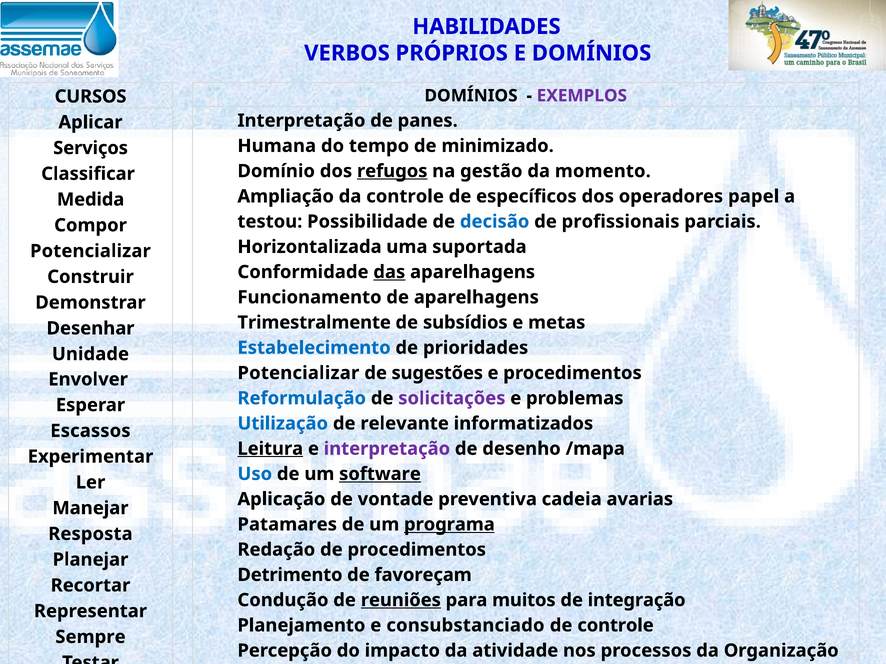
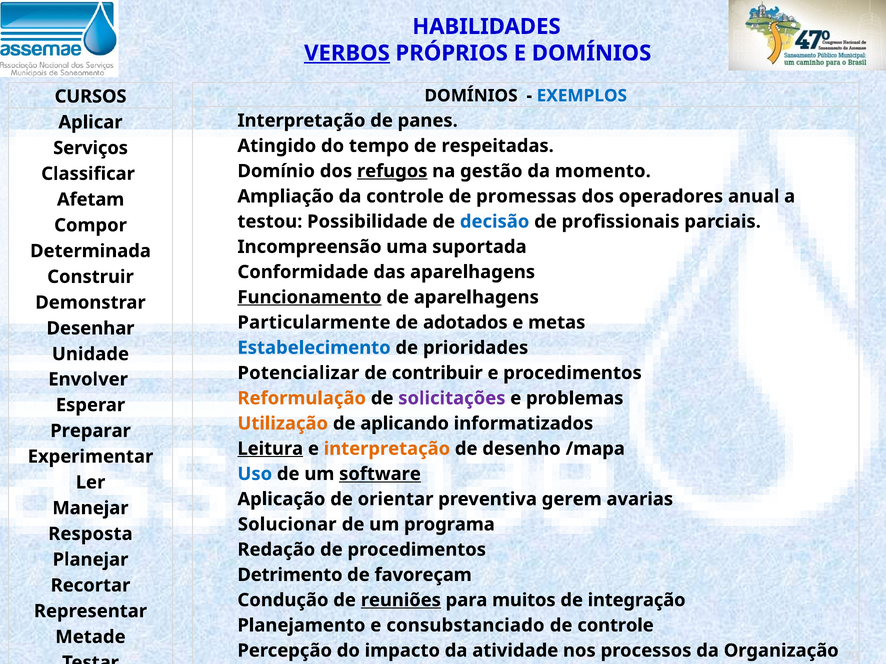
VERBOS underline: none -> present (347, 53)
EXEMPLOS colour: purple -> blue (582, 96)
Humana: Humana -> Atingido (277, 146)
minimizado: minimizado -> respeitadas (498, 146)
específicos: específicos -> promessas (526, 196)
papel: papel -> anual (754, 196)
Medida: Medida -> Afetam (91, 200)
Horizontalizada: Horizontalizada -> Incompreensão (310, 247)
Potencializar: Potencializar -> Determinada (90, 251)
das underline: present -> none (389, 272)
Funcionamento underline: none -> present (310, 297)
Trimestralmente: Trimestralmente -> Particularmente (314, 323)
subsídios: subsídios -> adotados (465, 323)
sugestões: sugestões -> contribuir (437, 373)
Reformulação colour: blue -> orange (302, 399)
Utilização colour: blue -> orange (283, 424)
relevante: relevante -> aplicando (405, 424)
Escassos: Escassos -> Preparar (91, 431)
interpretação colour: purple -> orange (387, 449)
vontade: vontade -> orientar (396, 500)
cadeia: cadeia -> gerem (572, 500)
Patamares: Patamares -> Solucionar (287, 525)
programa underline: present -> none (449, 525)
Sempre: Sempre -> Metade (90, 637)
